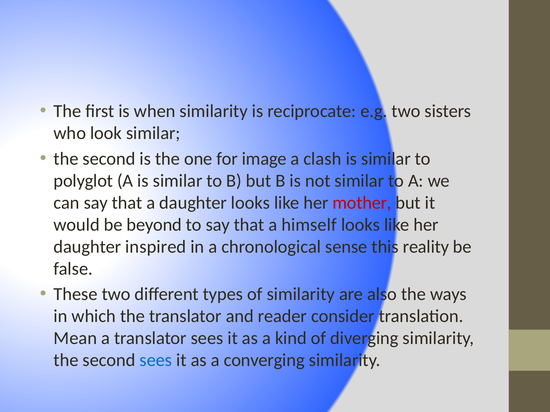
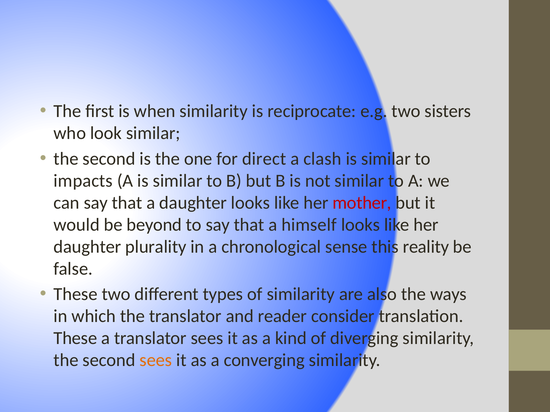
image: image -> direct (264, 159)
polyglot: polyglot -> impacts (83, 181)
inspired: inspired -> plurality (156, 247)
Mean: Mean -> These (75, 339)
sees colour: blue -> orange (156, 361)
